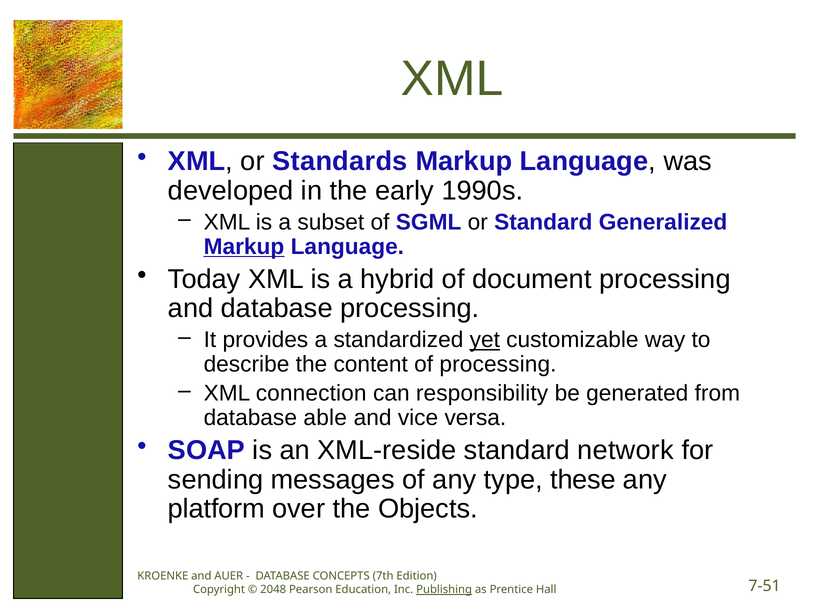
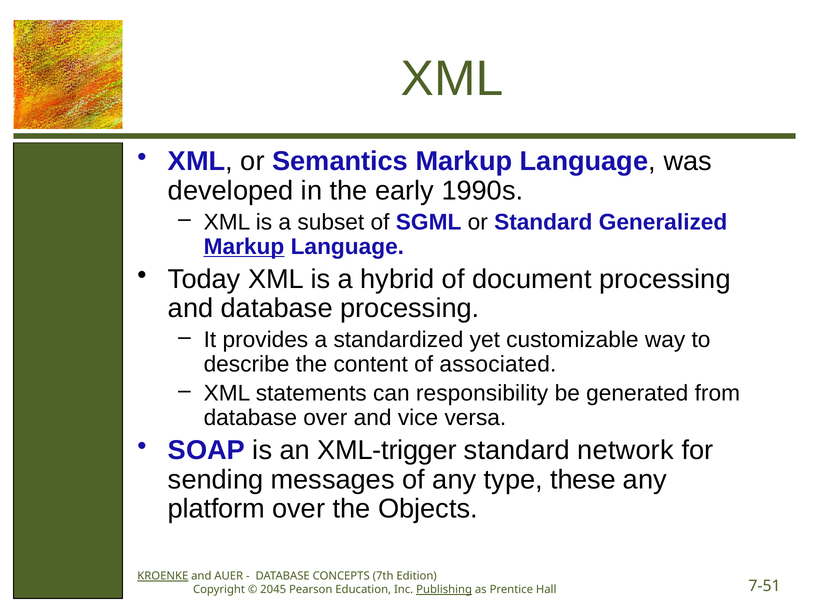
Standards: Standards -> Semantics (340, 161)
yet underline: present -> none (485, 340)
of processing: processing -> associated (498, 364)
connection: connection -> statements (311, 393)
database able: able -> over (325, 418)
XML-reside: XML-reside -> XML-trigger (387, 450)
KROENKE underline: none -> present (163, 576)
2048: 2048 -> 2045 (273, 590)
